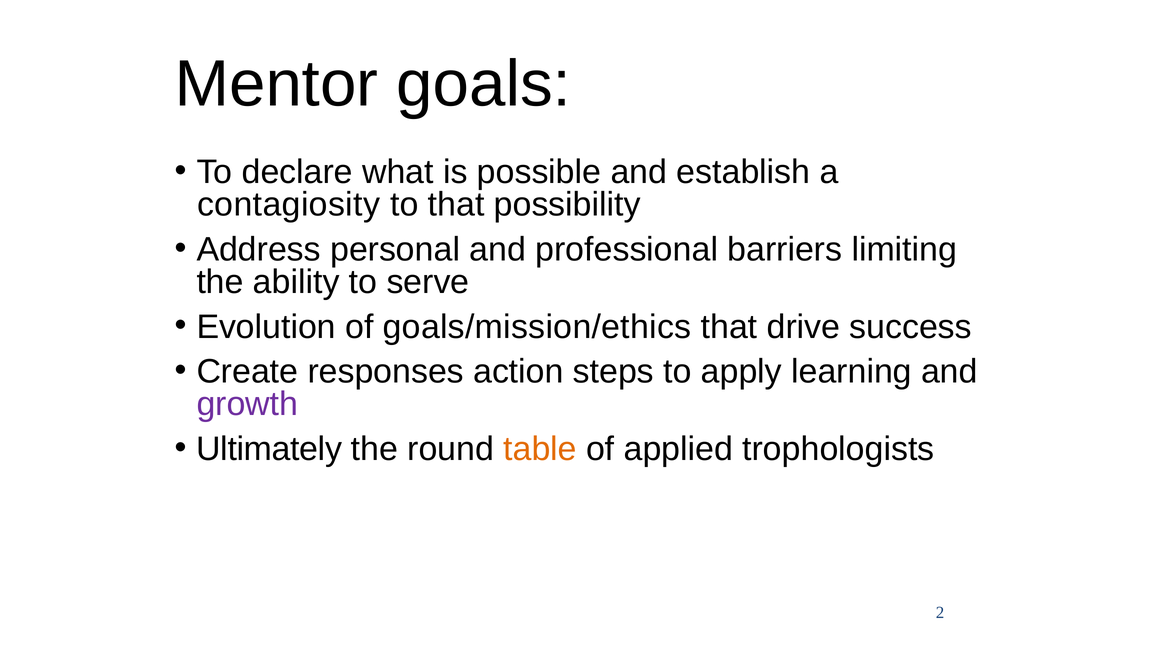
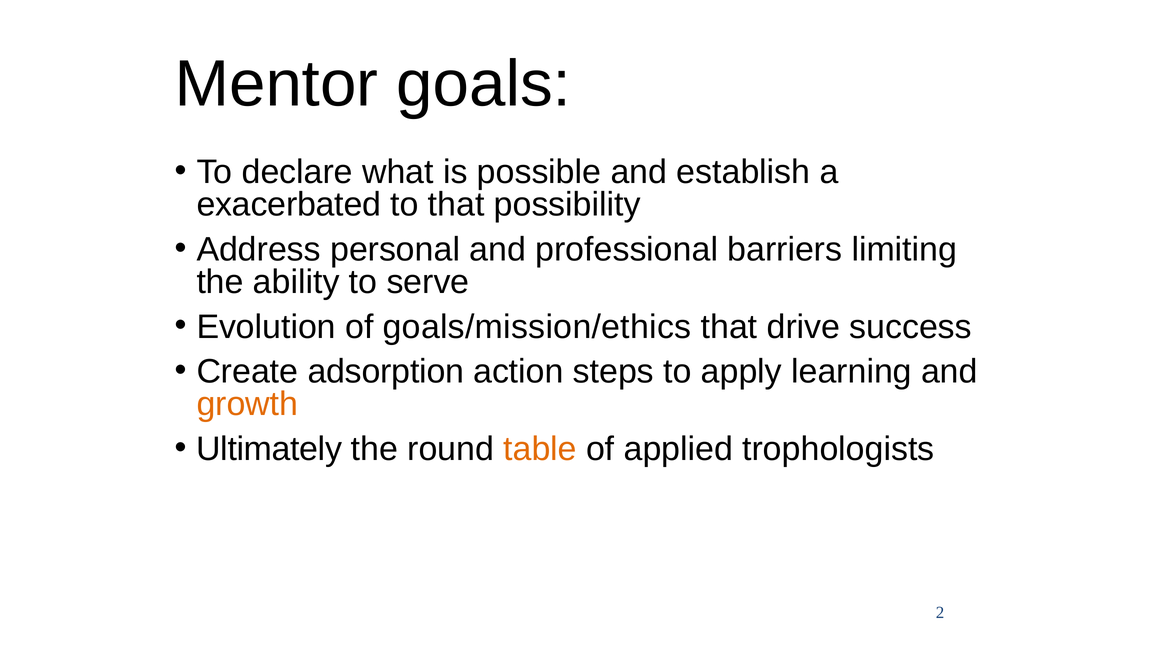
contagiosity: contagiosity -> exacerbated (289, 205)
responses: responses -> adsorption (386, 372)
growth colour: purple -> orange (247, 404)
